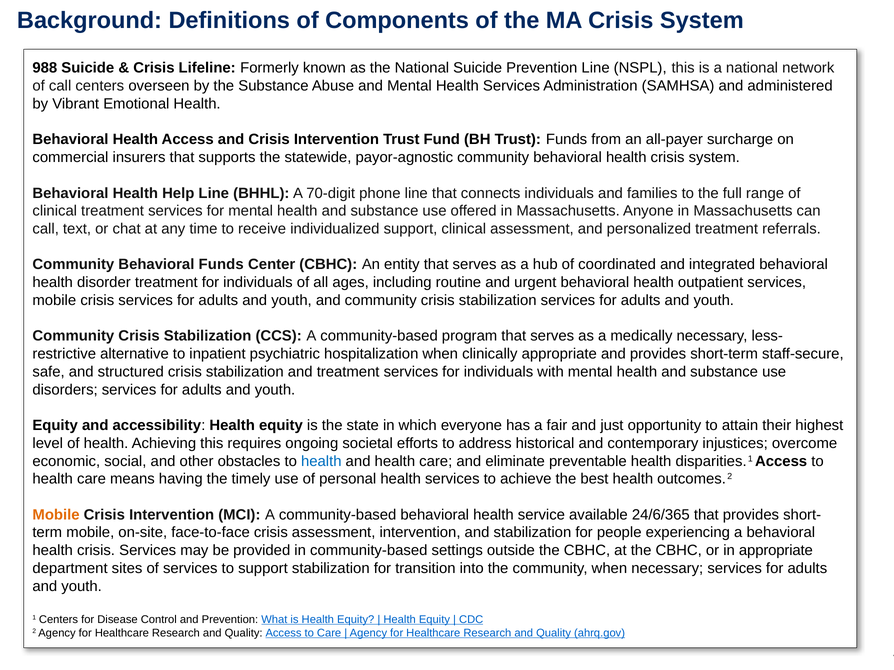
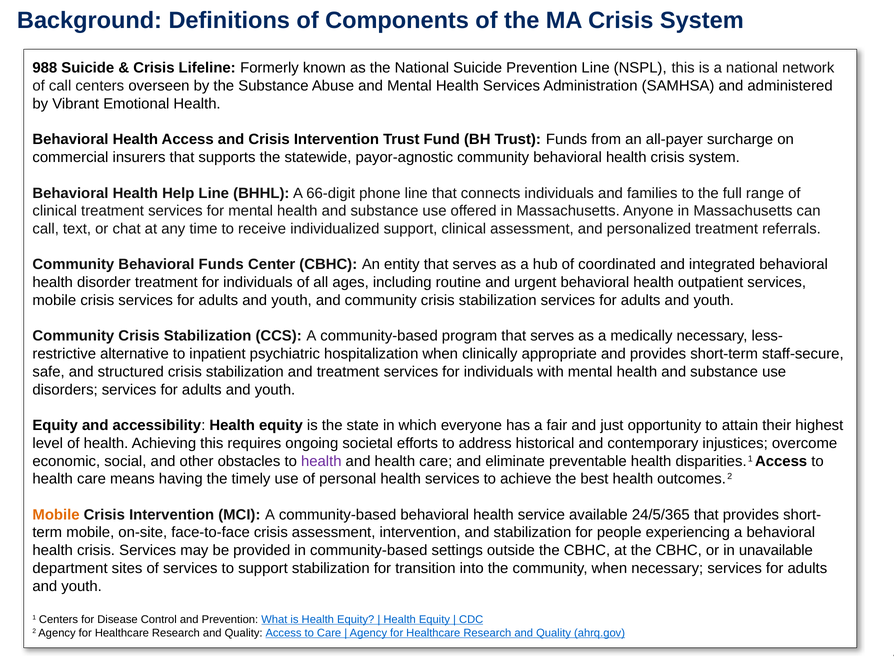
70-digit: 70-digit -> 66-digit (331, 193)
health colour: blue -> purple (321, 461)
24/6/365: 24/6/365 -> 24/5/365 (661, 515)
in appropriate: appropriate -> unavailable (776, 551)
